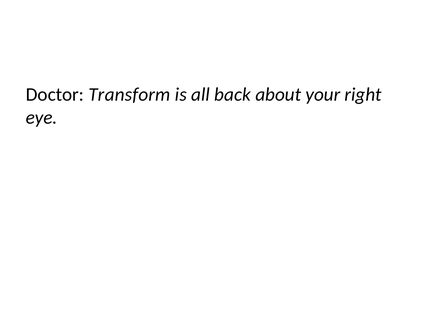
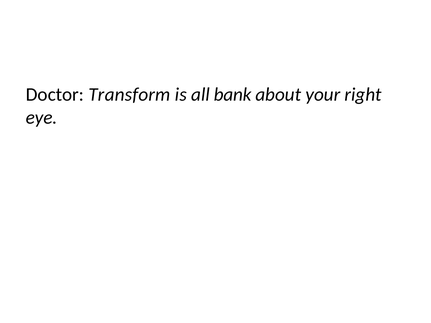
back: back -> bank (233, 95)
